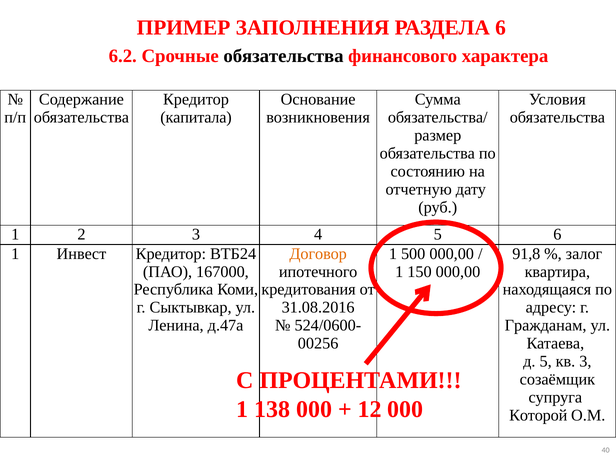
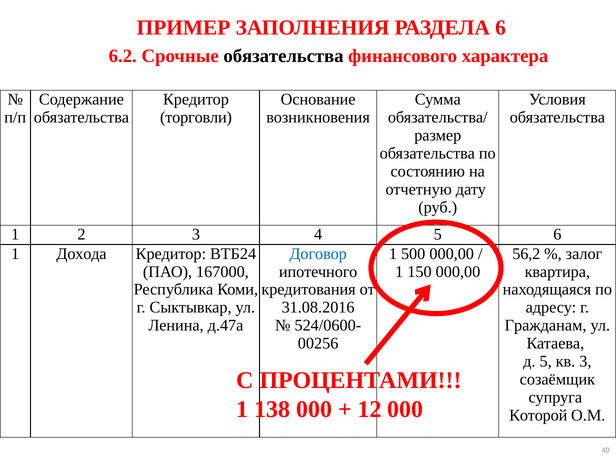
капитала: капитала -> торговли (196, 117)
Инвест: Инвест -> Дохода (82, 254)
Договор colour: orange -> blue (318, 254)
91,8: 91,8 -> 56,2 (526, 254)
